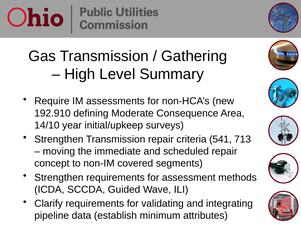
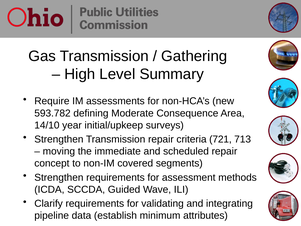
192.910: 192.910 -> 593.782 (52, 113)
541: 541 -> 721 (220, 139)
